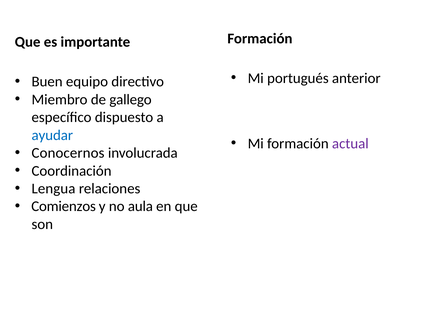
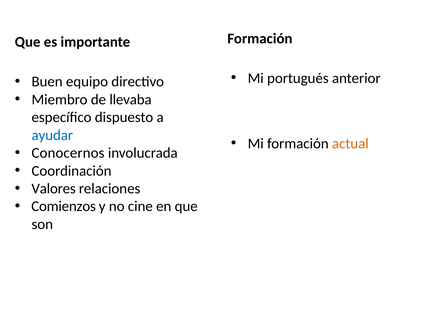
gallego: gallego -> llevaba (130, 100)
actual colour: purple -> orange (350, 144)
Lengua: Lengua -> Valores (54, 189)
aula: aula -> cine (140, 207)
